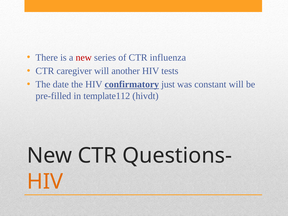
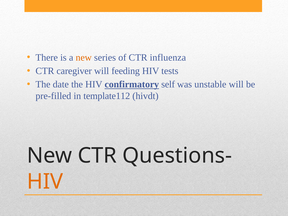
new colour: red -> orange (84, 58)
another: another -> feeding (126, 71)
just: just -> self (168, 84)
constant: constant -> unstable (210, 84)
